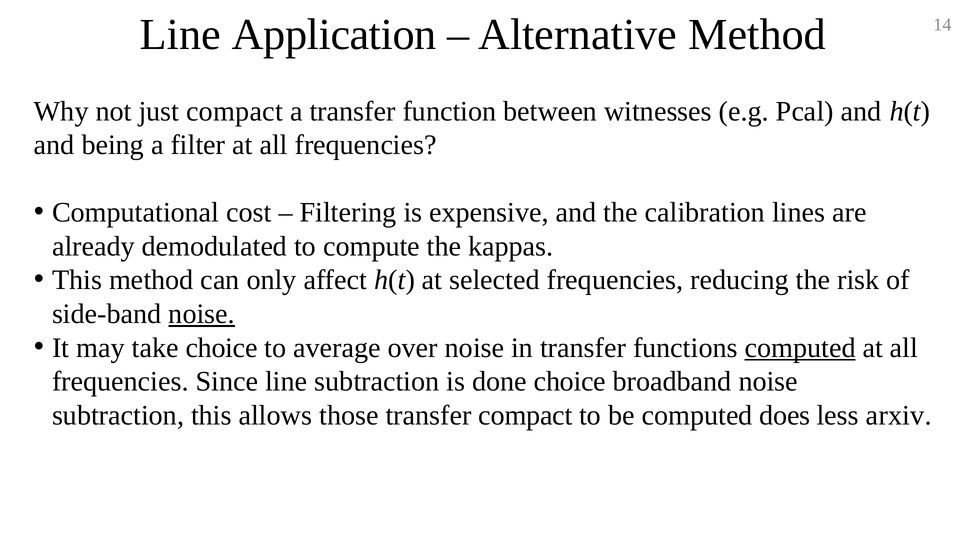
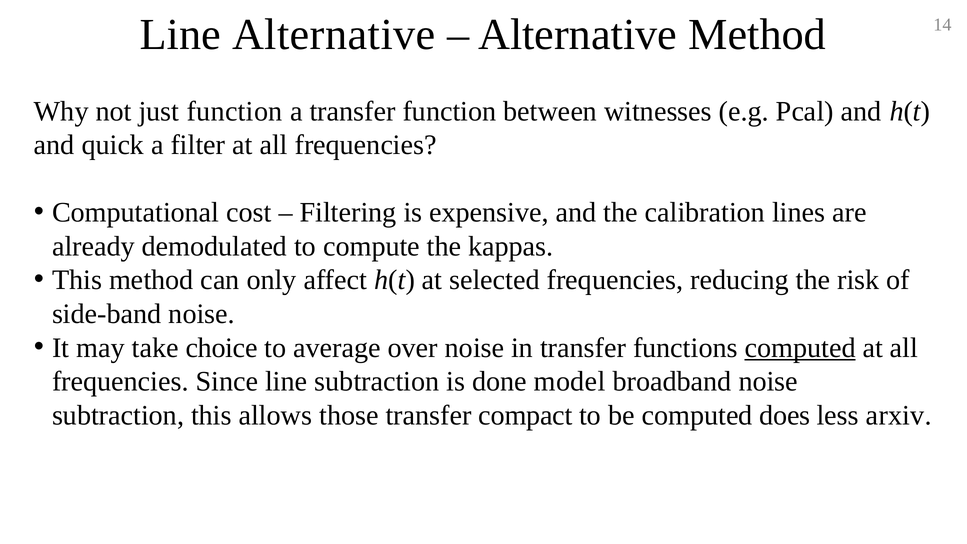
Line Application: Application -> Alternative (334, 34)
just compact: compact -> function (235, 111)
being: being -> quick (113, 145)
noise underline: present -> none (202, 314)
done choice: choice -> model (570, 381)
